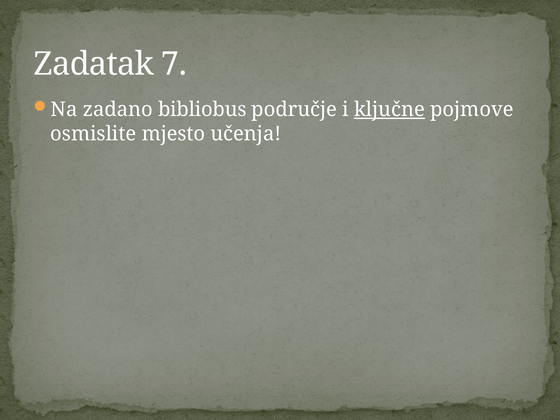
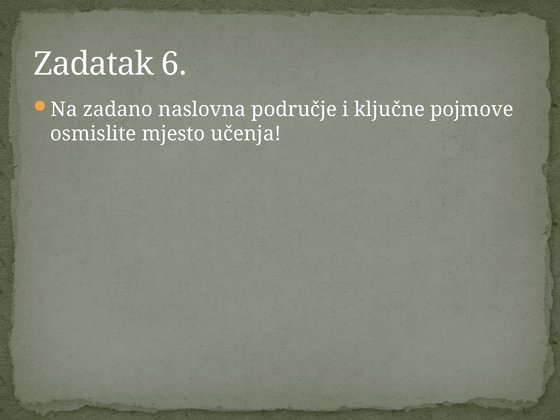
7: 7 -> 6 (174, 64)
bibliobus: bibliobus -> naslovna (202, 110)
ključne underline: present -> none (389, 110)
